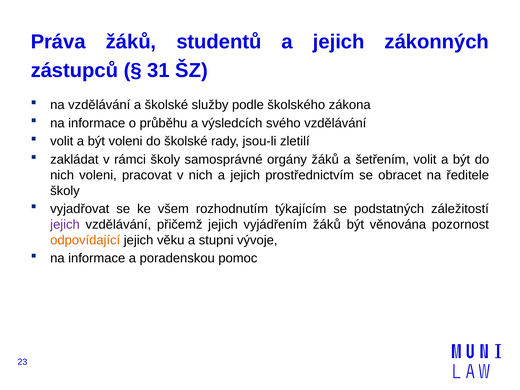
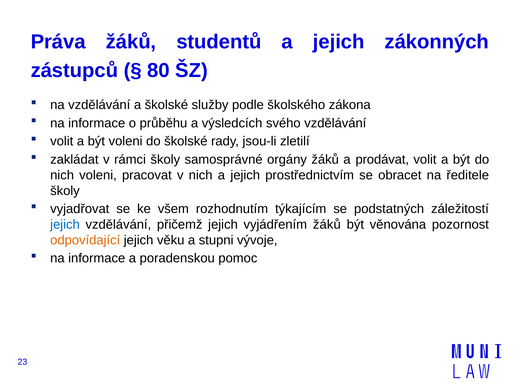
31: 31 -> 80 (158, 71)
šetřením: šetřením -> prodávat (382, 160)
jejich colour: purple -> blue (65, 224)
